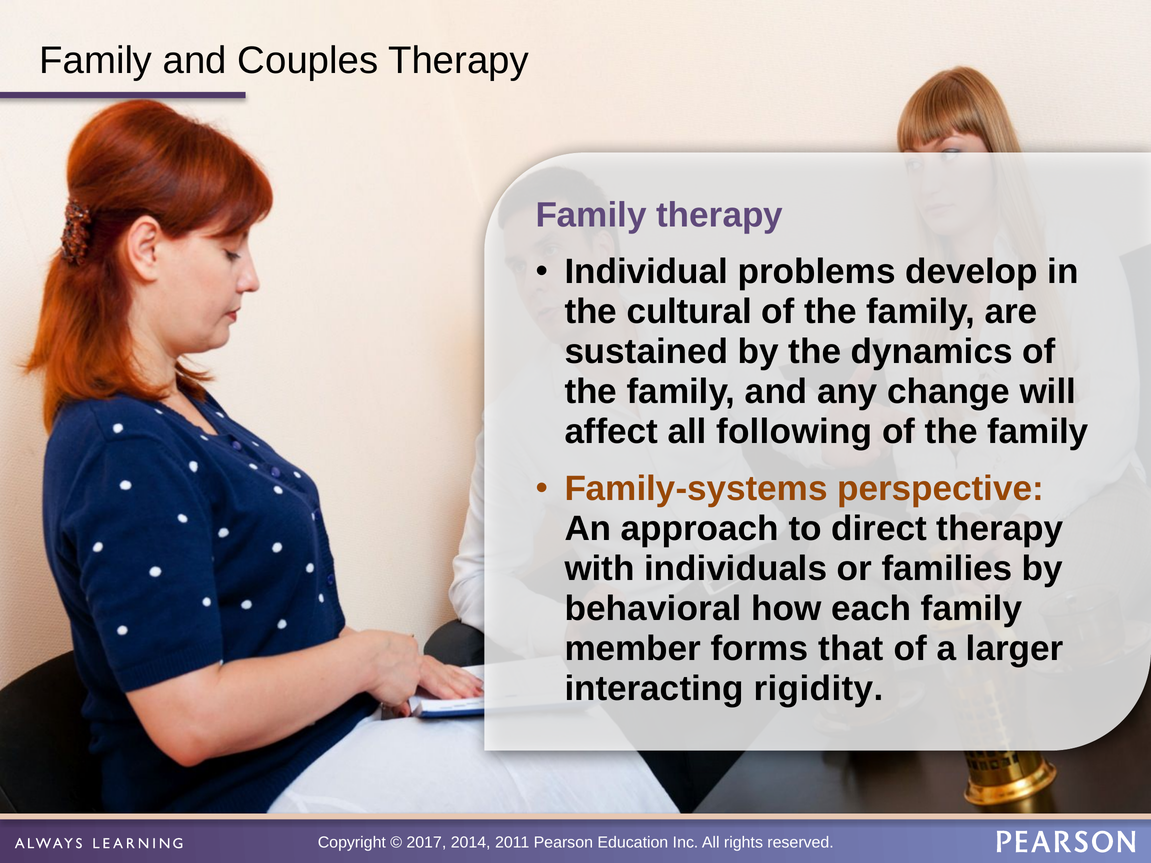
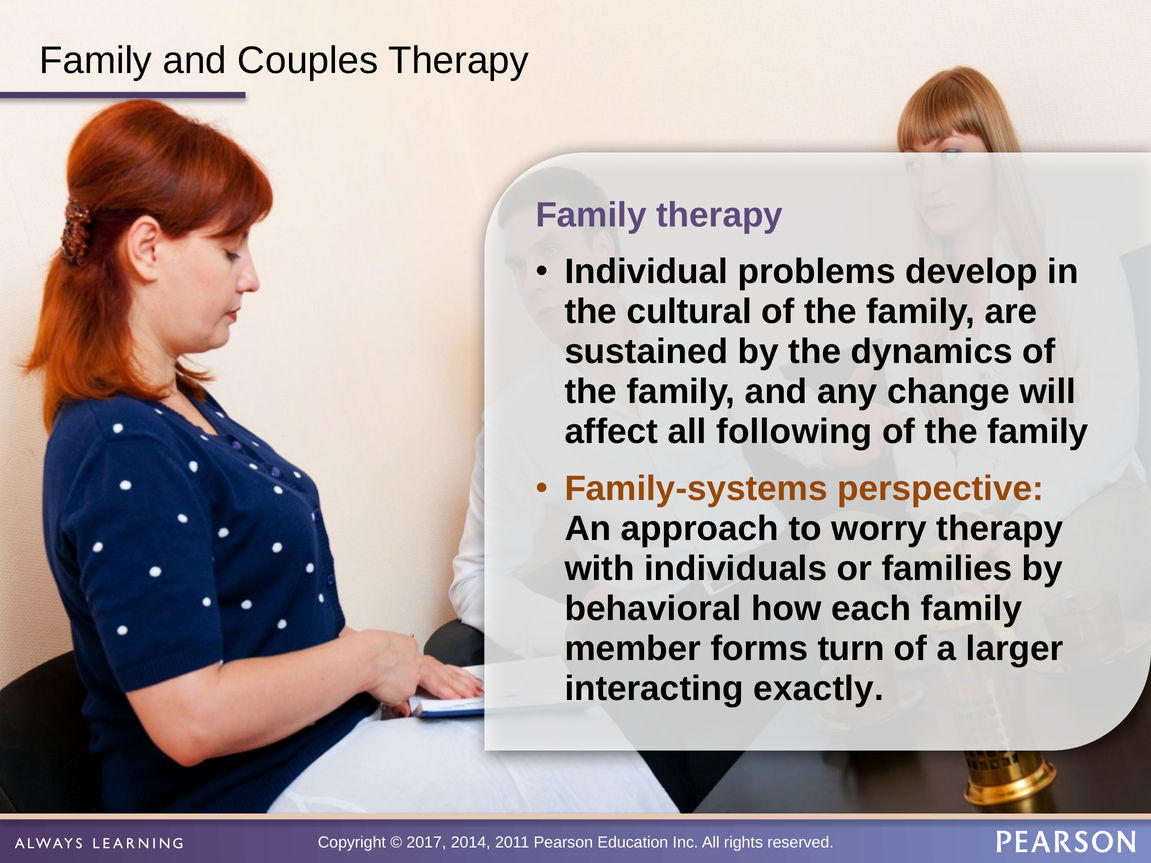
direct: direct -> worry (879, 529)
that: that -> turn (851, 649)
rigidity: rigidity -> exactly (819, 689)
